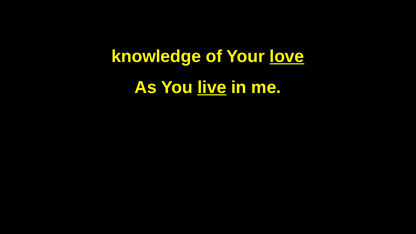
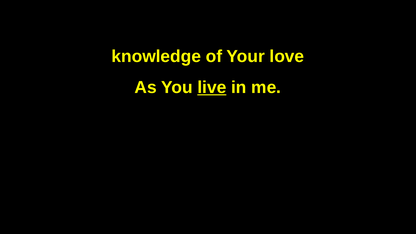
love underline: present -> none (287, 56)
